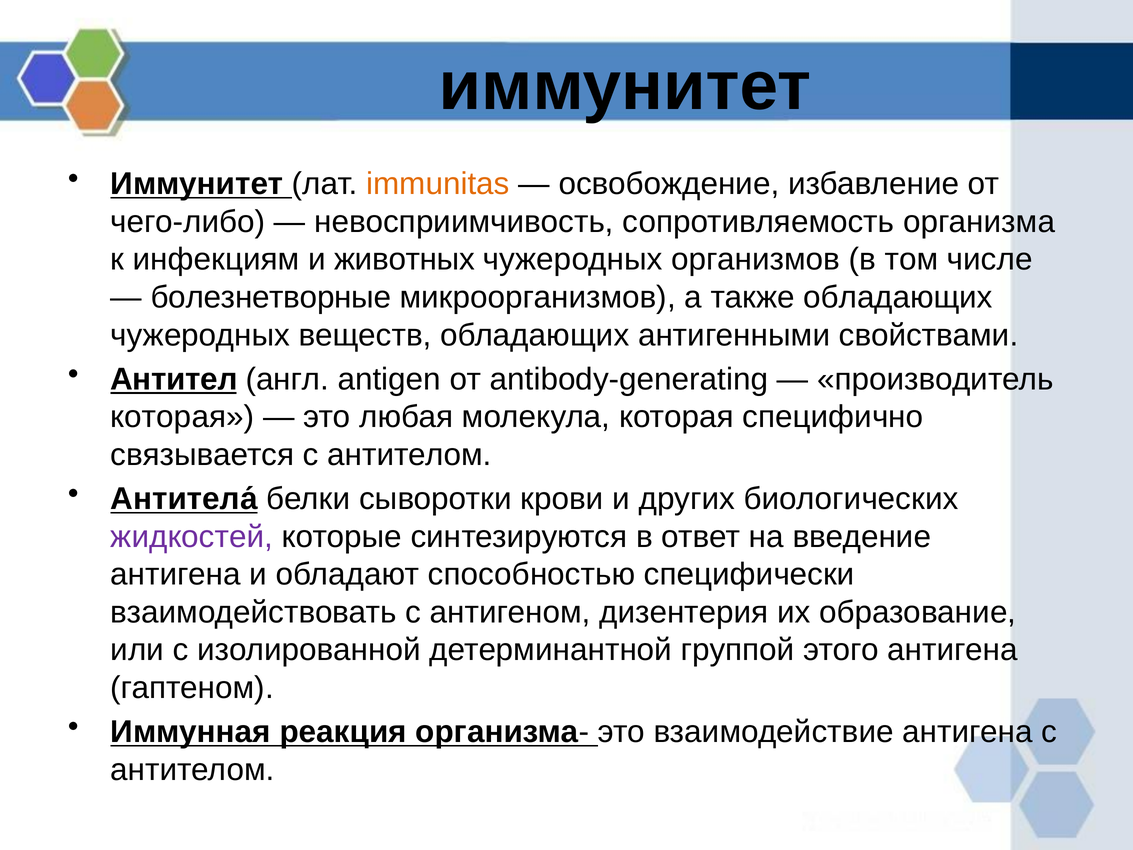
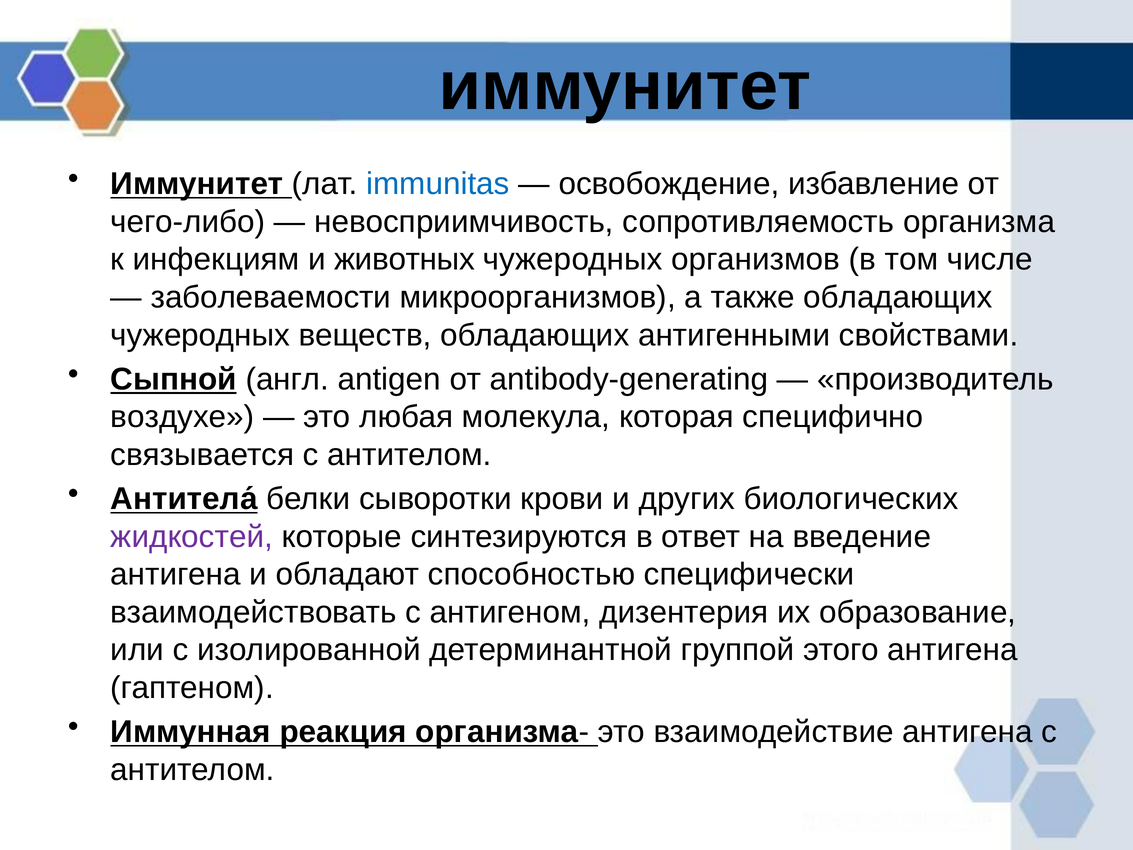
immunitas colour: orange -> blue (438, 184)
болезнетворные: болезнетворные -> заболеваемости (271, 297)
Антител: Антител -> Сыпной (174, 379)
которая: которая -> воздухе (182, 417)
